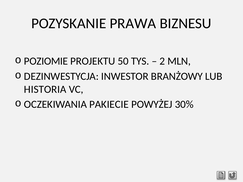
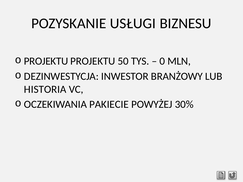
PRAWA: PRAWA -> USŁUGI (133, 24)
POZIOMIE: POZIOMIE -> PROJEKTU (46, 61)
2: 2 -> 0 (162, 61)
